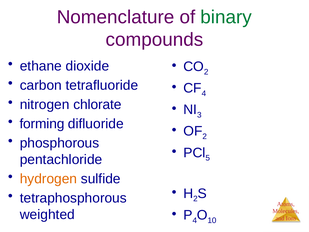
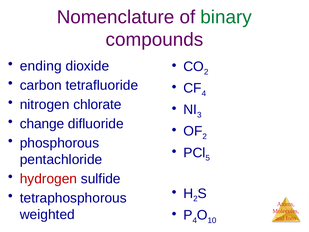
ethane: ethane -> ending (41, 66)
forming: forming -> change (42, 124)
hydrogen colour: orange -> red (48, 179)
